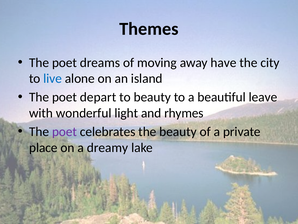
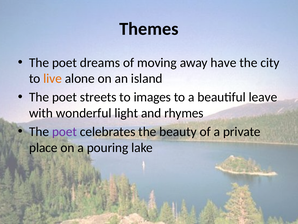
live colour: blue -> orange (53, 78)
depart: depart -> streets (98, 97)
to beauty: beauty -> images (152, 97)
dreamy: dreamy -> pouring (108, 147)
